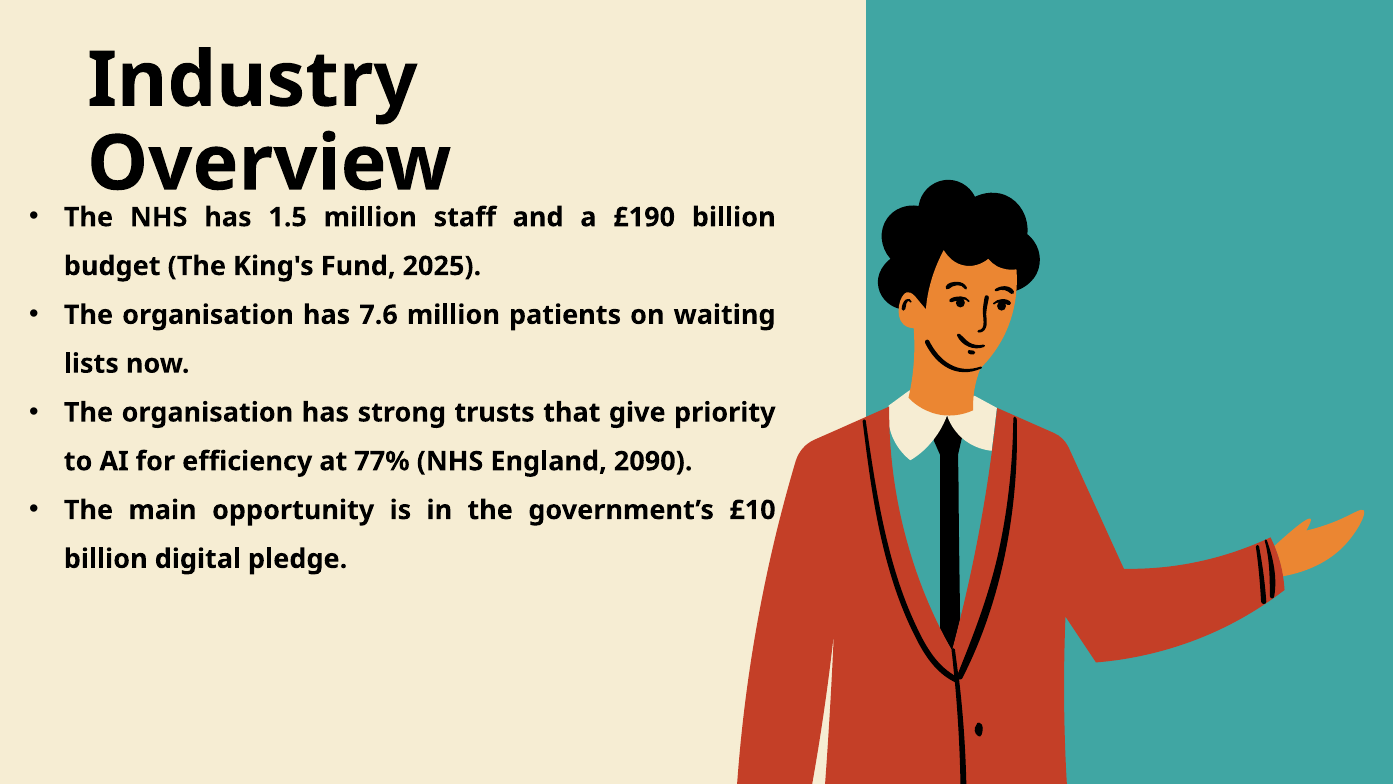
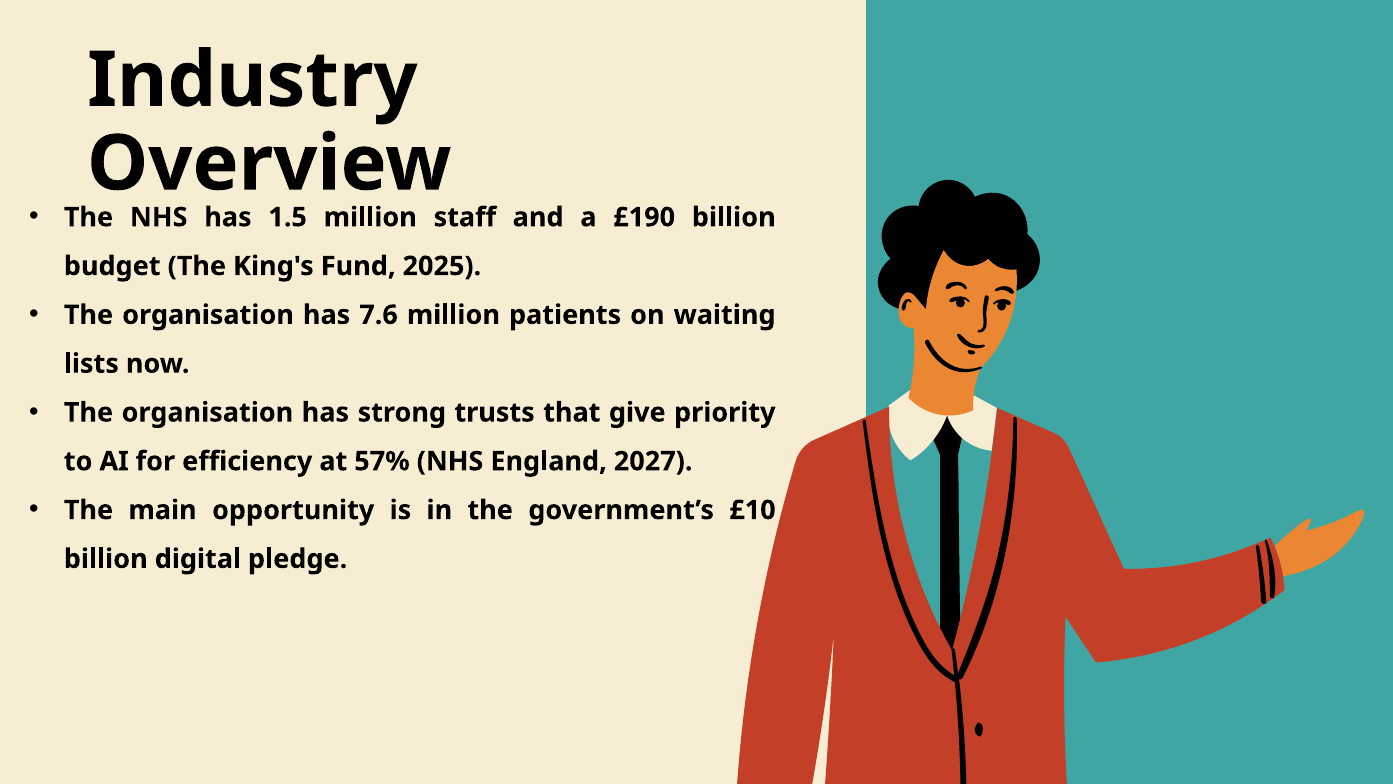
77%: 77% -> 57% (382, 461)
2090: 2090 -> 2027 (653, 461)
